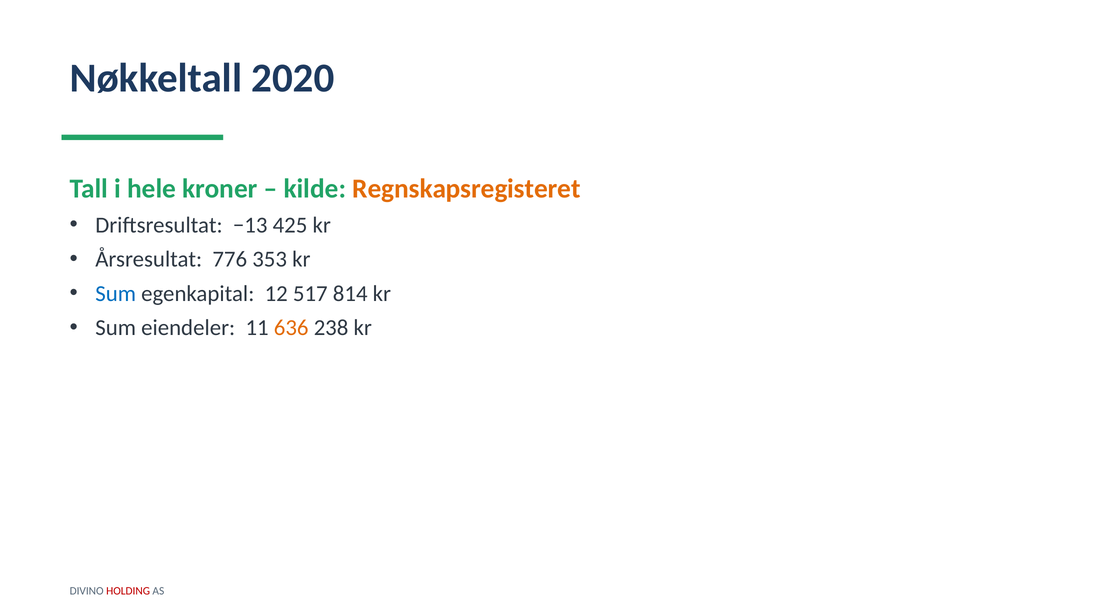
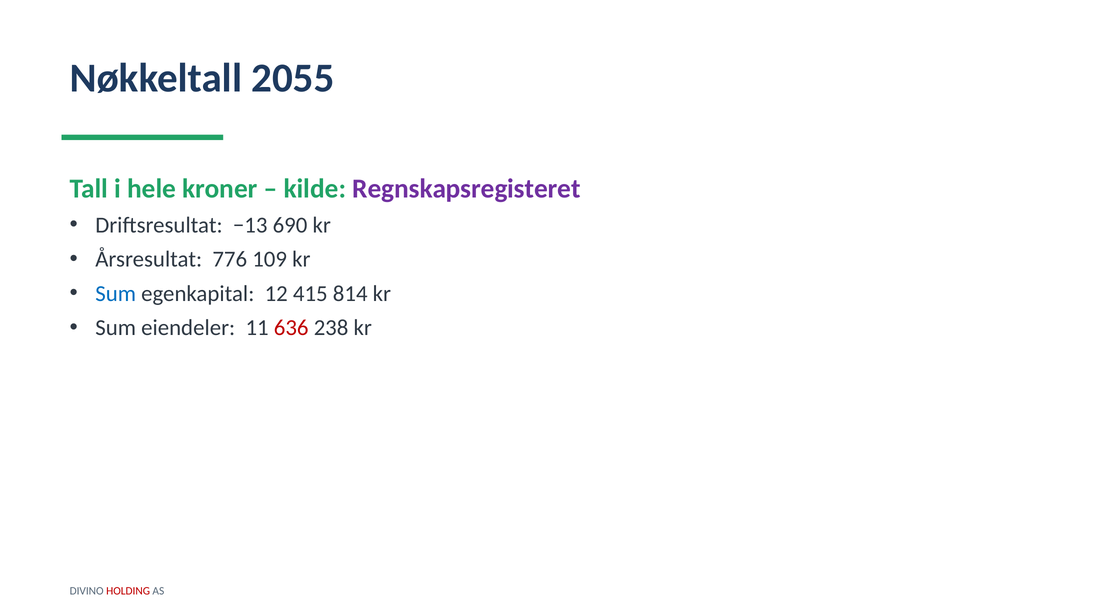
2020: 2020 -> 2055 (293, 78)
Regnskapsregisteret colour: orange -> purple (466, 189)
425: 425 -> 690 (290, 225)
353: 353 -> 109 (270, 259)
517: 517 -> 415 (310, 294)
636 colour: orange -> red (291, 328)
